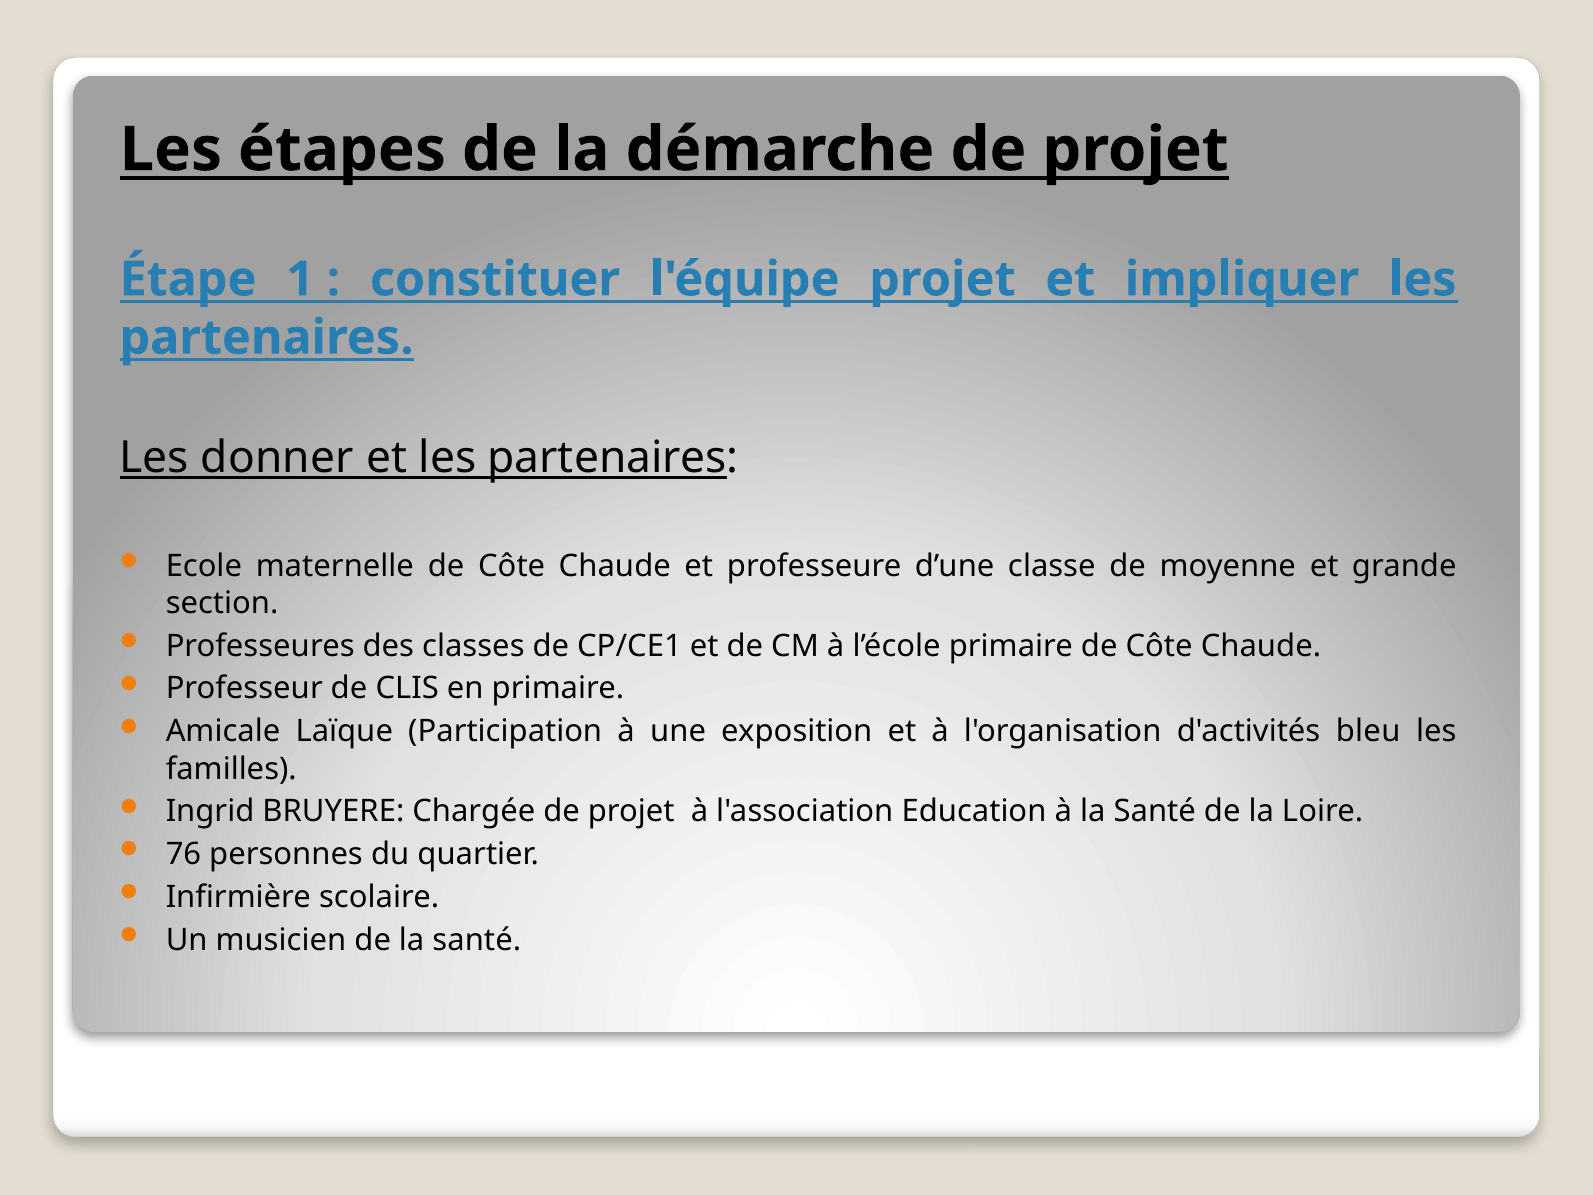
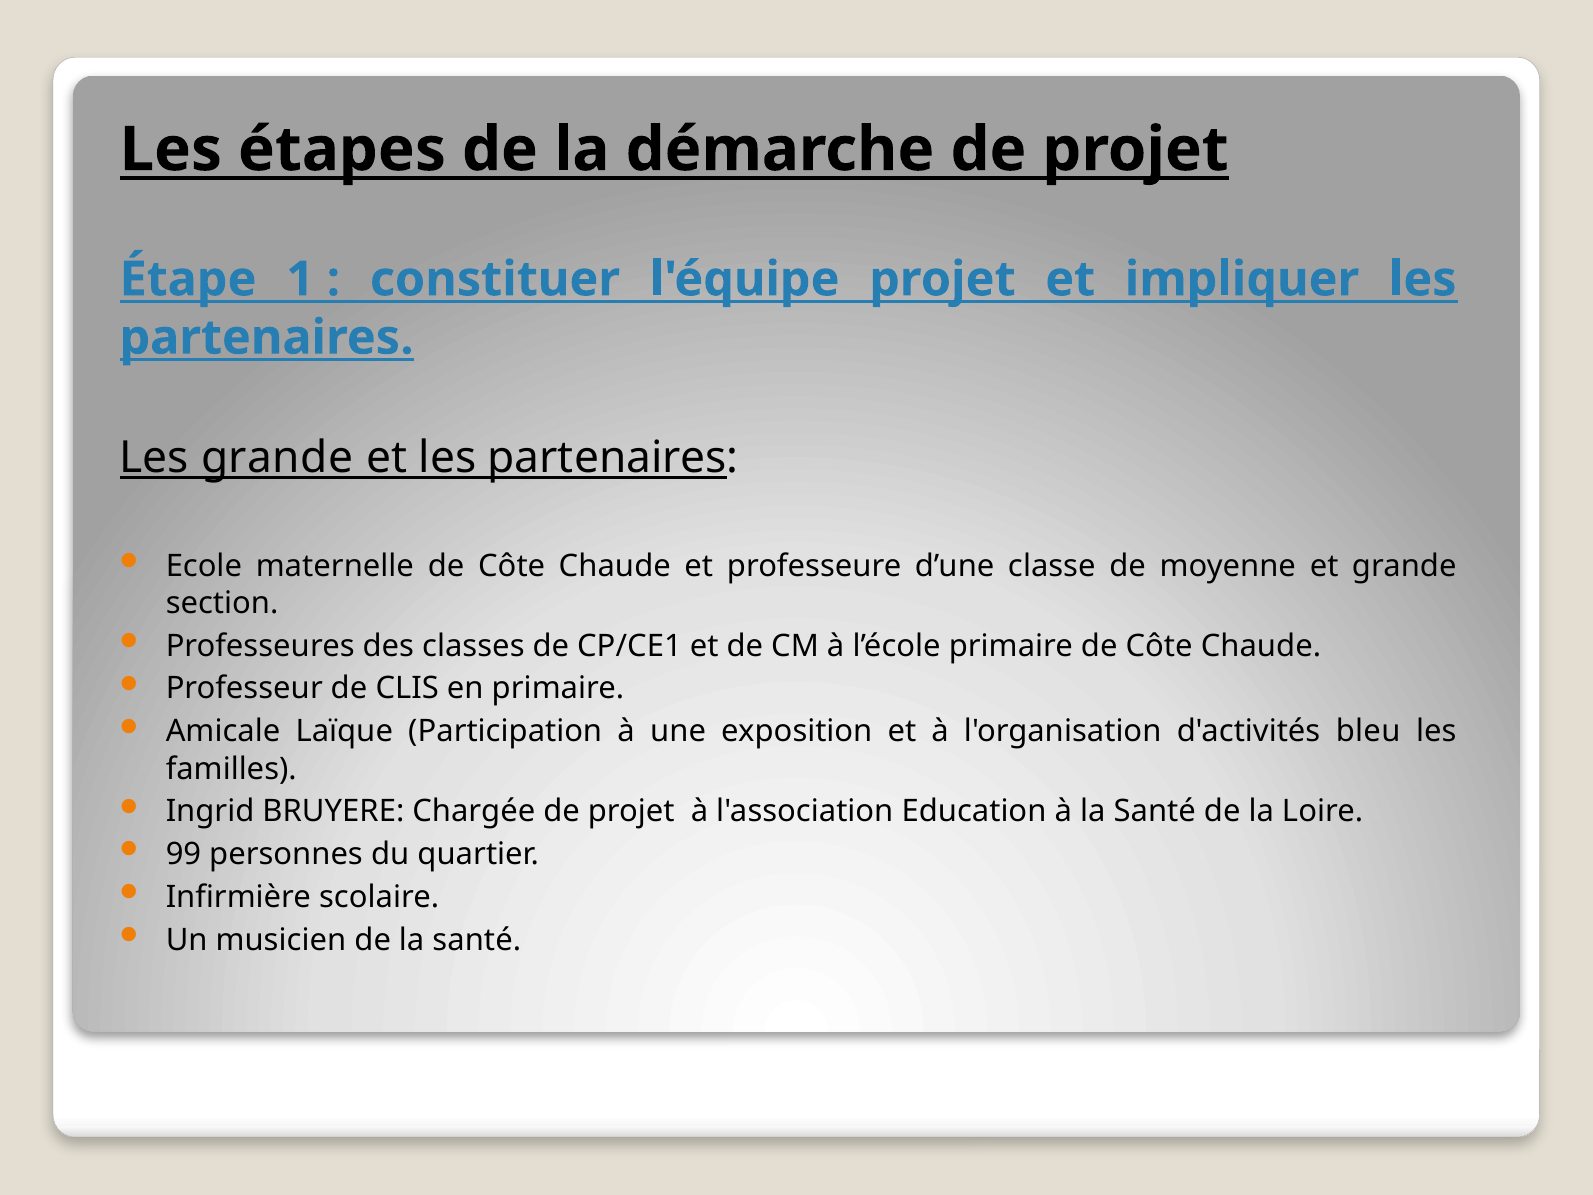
Les donner: donner -> grande (277, 457)
76: 76 -> 99 (183, 854)
